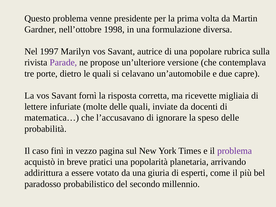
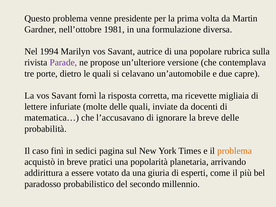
1998: 1998 -> 1981 (114, 29)
1997: 1997 -> 1994 (49, 52)
la speso: speso -> breve (208, 118)
vezzo: vezzo -> sedici (86, 151)
problema colour: purple -> orange (235, 151)
